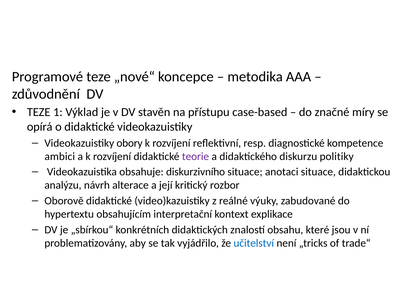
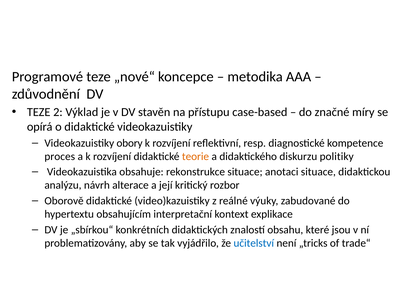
1: 1 -> 2 (58, 112)
ambici: ambici -> proces (60, 157)
teorie colour: purple -> orange (196, 157)
diskurzivního: diskurzivního -> rekonstrukce (196, 172)
